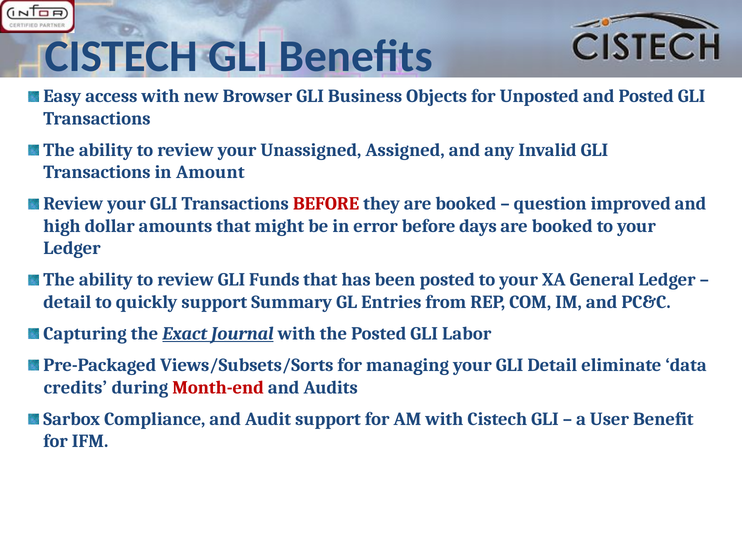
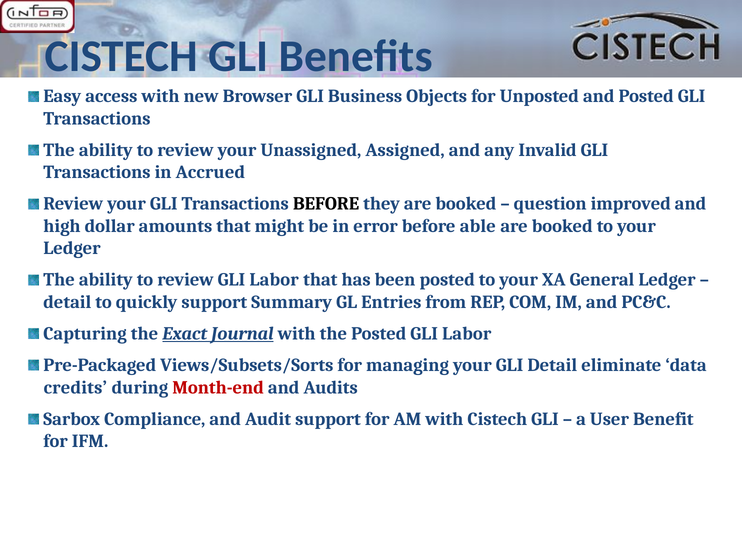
Amount: Amount -> Accrued (210, 173)
BEFORE colour: red -> black (326, 204)
days: days -> able (478, 226)
review GLI Funds: Funds -> Labor (274, 280)
